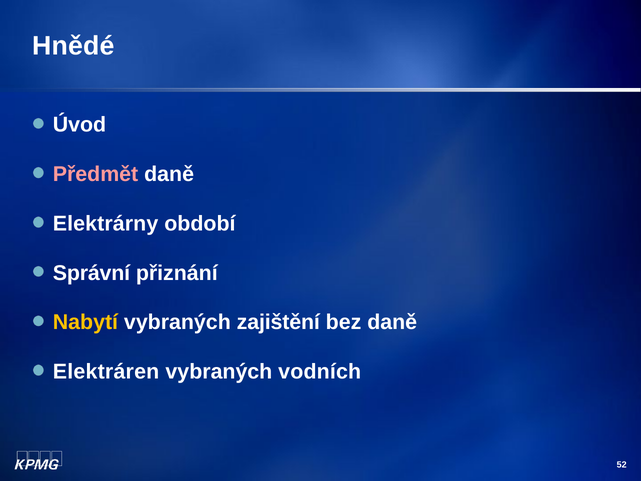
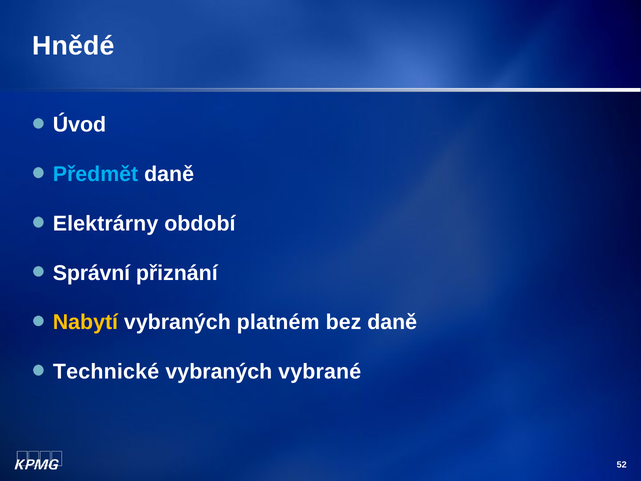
Předmět colour: pink -> light blue (96, 174)
zajištění: zajištění -> platném (278, 322)
Elektráren: Elektráren -> Technické (106, 372)
vodních: vodních -> vybrané (320, 372)
